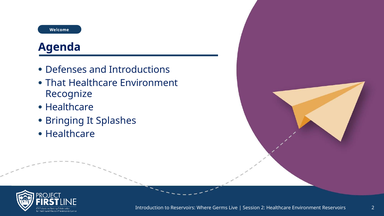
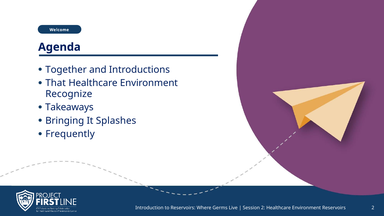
Defenses: Defenses -> Together (66, 70)
Healthcare: Healthcare -> Takeaways (69, 107)
Healthcare: Healthcare -> Frequently (70, 134)
